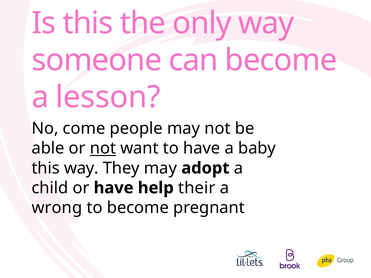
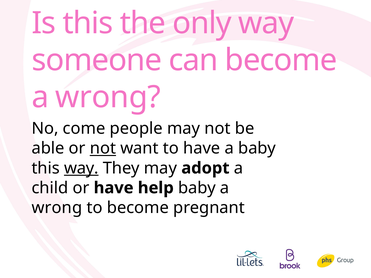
lesson: lesson -> wrong (108, 97)
way underline: none -> present (81, 168)
help their: their -> baby (197, 188)
